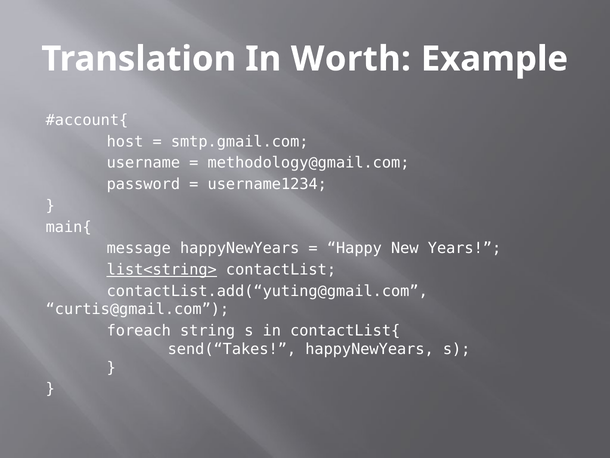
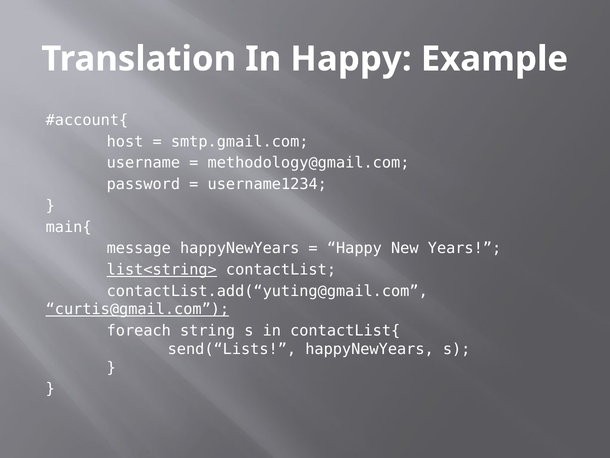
In Worth: Worth -> Happy (351, 59)
curtis@gmail.com underline: none -> present (137, 309)
send(“Takes: send(“Takes -> send(“Lists (232, 349)
